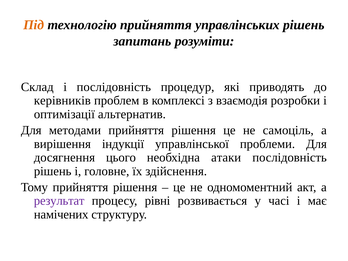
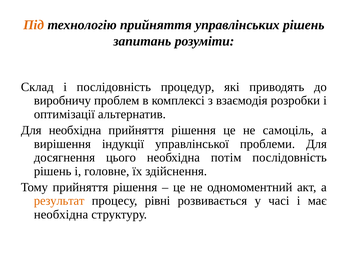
керівників: керівників -> виробничу (62, 101)
Для методами: методами -> необхідна (75, 130)
атаки: атаки -> потім (226, 158)
результат colour: purple -> orange (59, 201)
намічених: намічених -> необхідна (61, 214)
